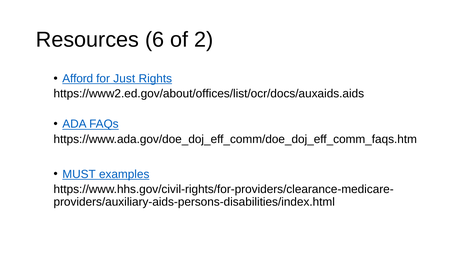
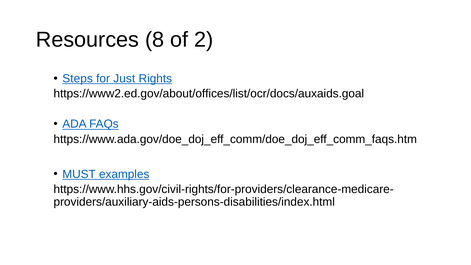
6: 6 -> 8 (155, 40)
Afford: Afford -> Steps (78, 79)
https://www2.ed.gov/about/offices/list/ocr/docs/auxaids.aids: https://www2.ed.gov/about/offices/list/ocr/docs/auxaids.aids -> https://www2.ed.gov/about/offices/list/ocr/docs/auxaids.goal (209, 94)
